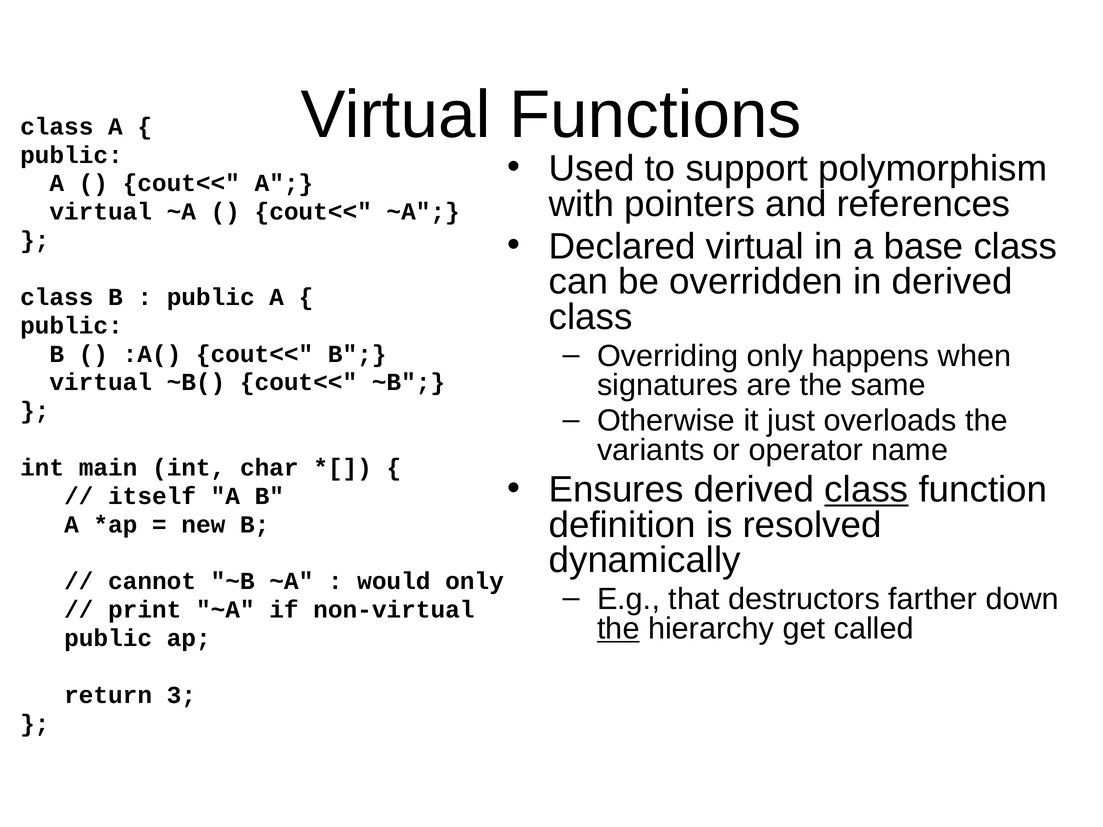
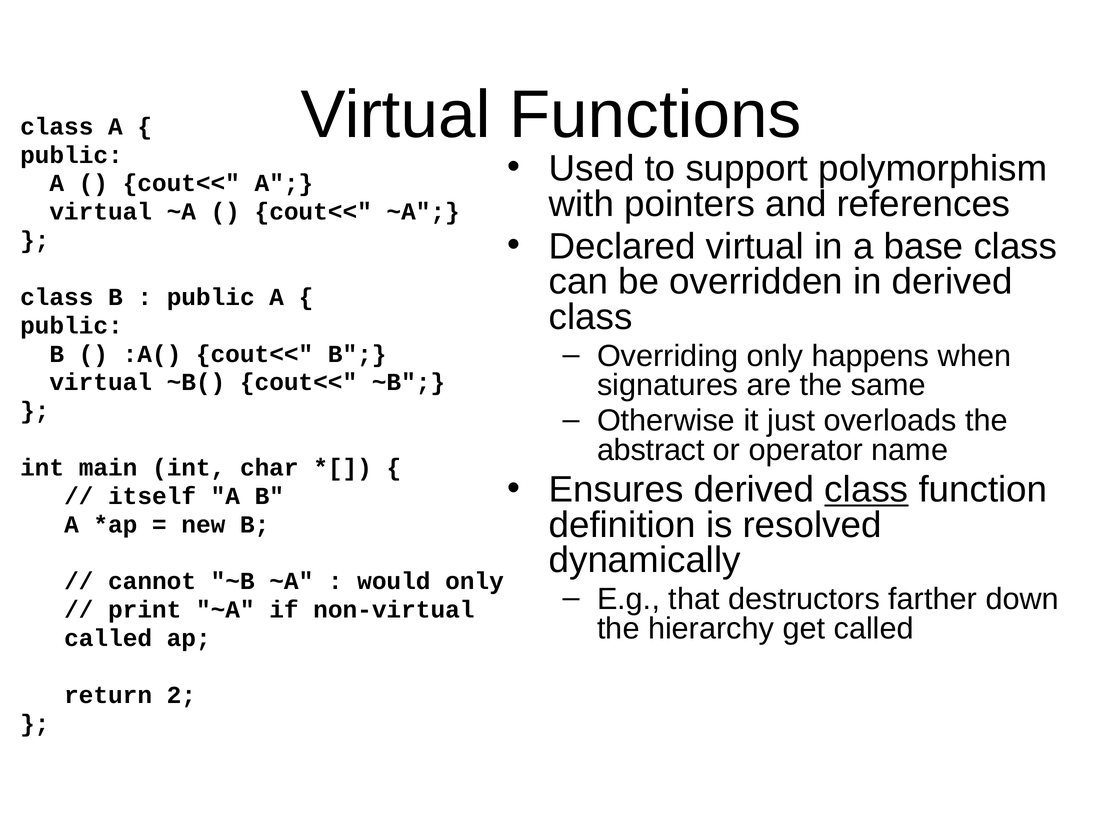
variants: variants -> abstract (651, 450)
the underline: present -> none (618, 629)
public: public -> called (108, 638)
3: 3 -> 2 (181, 695)
